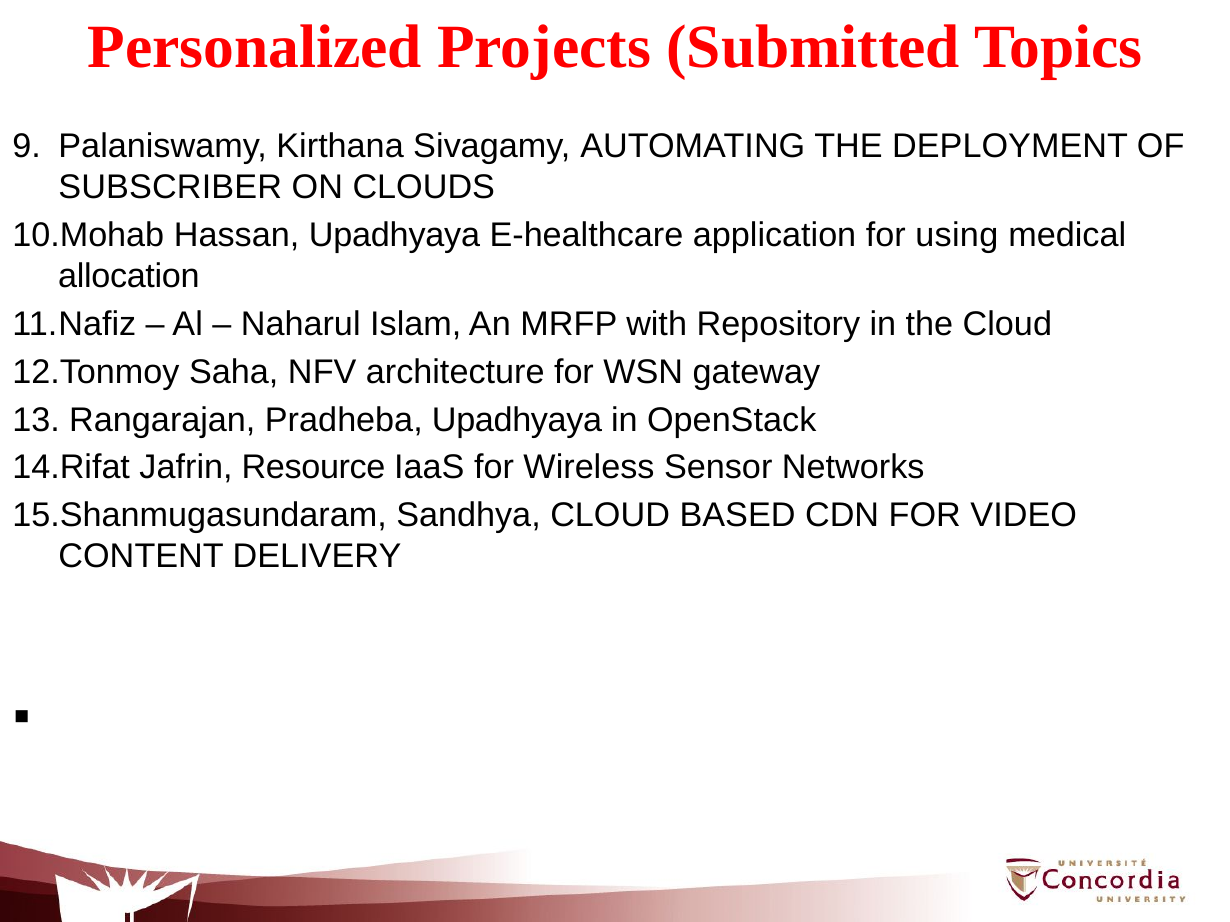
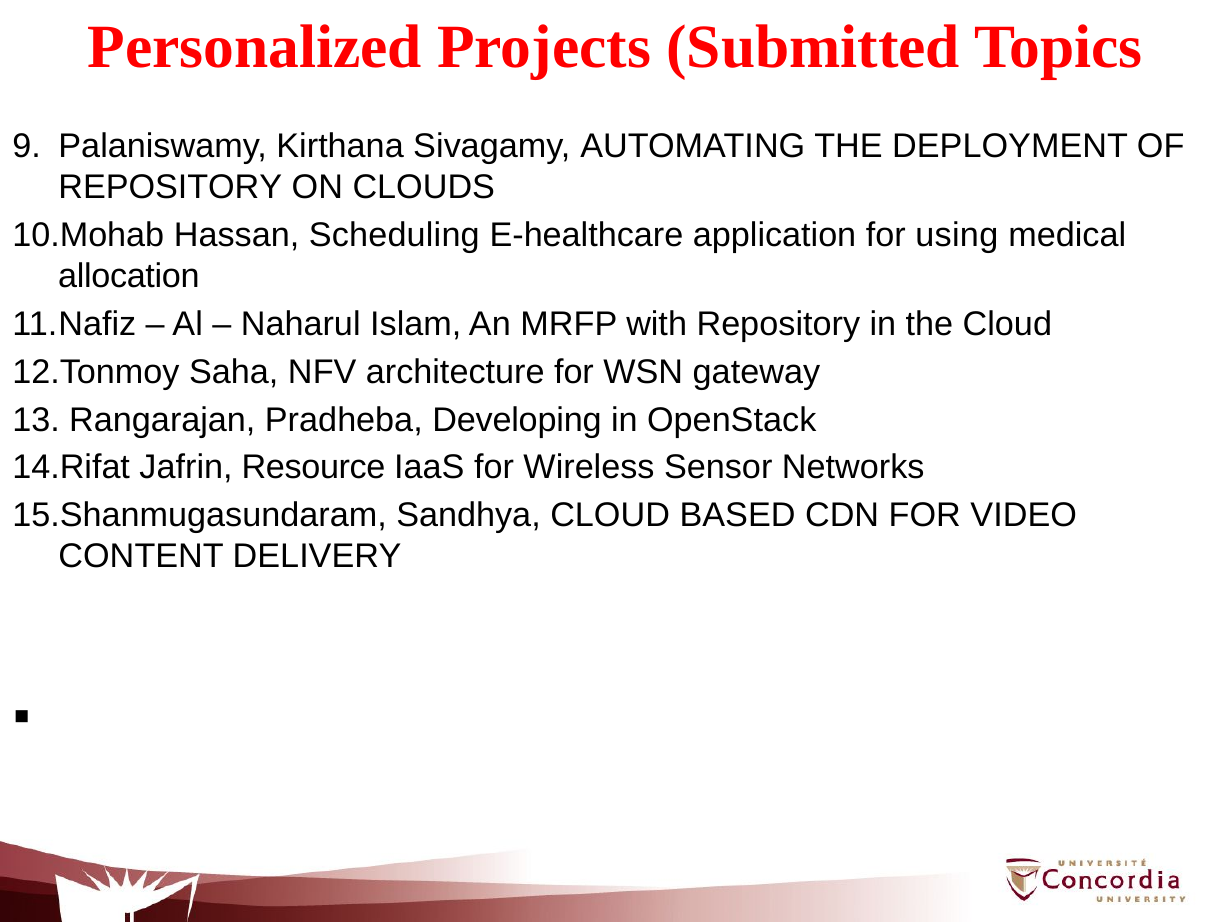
SUBSCRIBER: SUBSCRIBER -> REPOSITORY (170, 188)
Hassan Upadhyaya: Upadhyaya -> Scheduling (394, 235)
Pradheba Upadhyaya: Upadhyaya -> Developing (517, 420)
